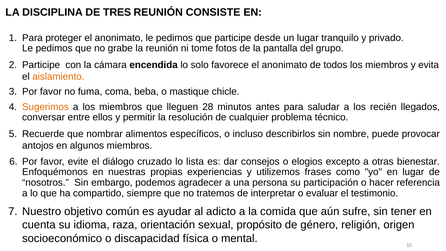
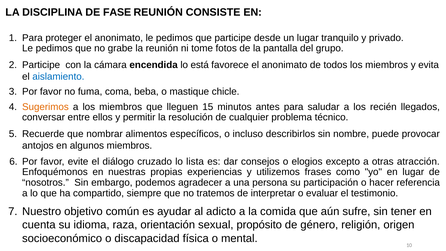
TRES: TRES -> FASE (117, 12)
solo: solo -> está (200, 65)
aislamiento colour: orange -> blue (58, 77)
28: 28 -> 15 (208, 107)
bienestar: bienestar -> atracción (418, 162)
